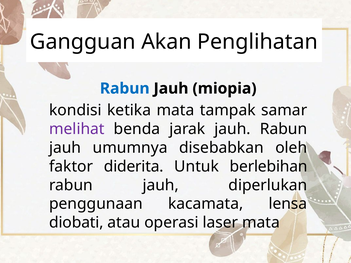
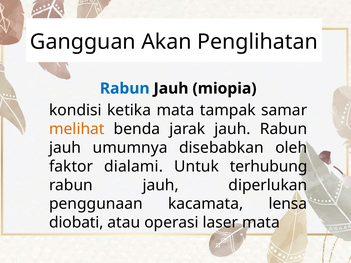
melihat colour: purple -> orange (77, 129)
diderita: diderita -> dialami (134, 167)
berlebihan: berlebihan -> terhubung (269, 167)
